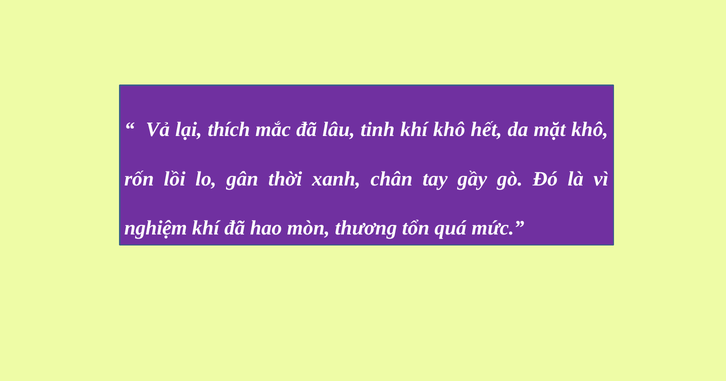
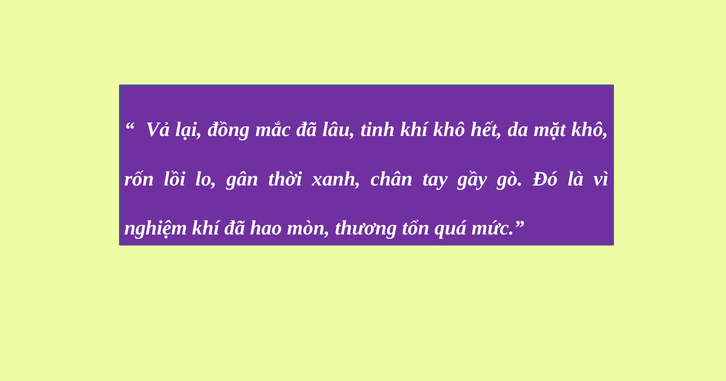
thích: thích -> đồng (229, 130)
